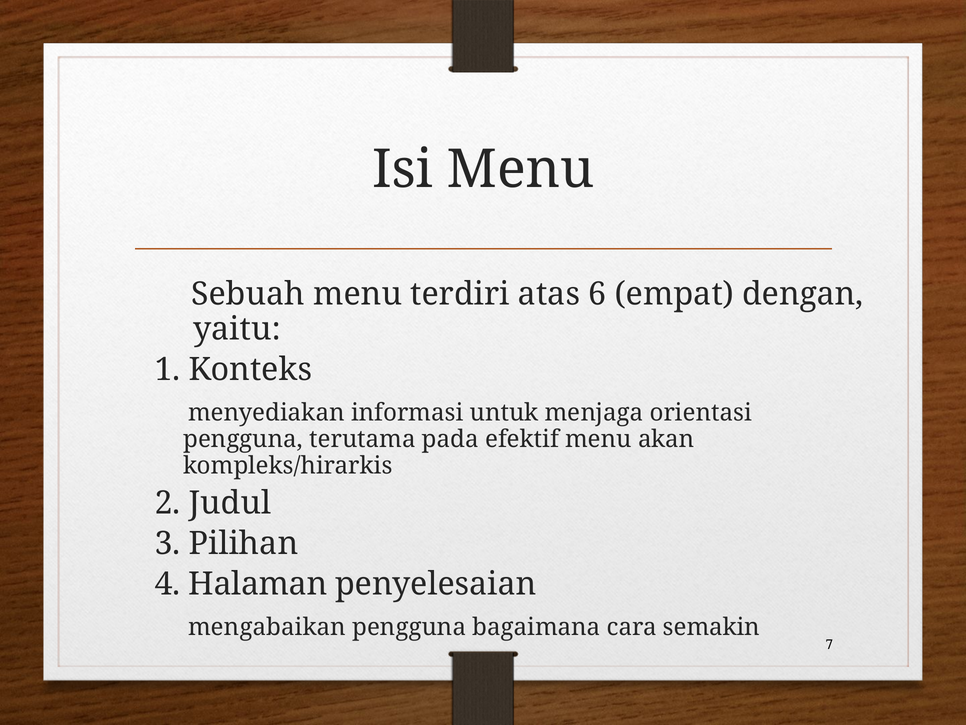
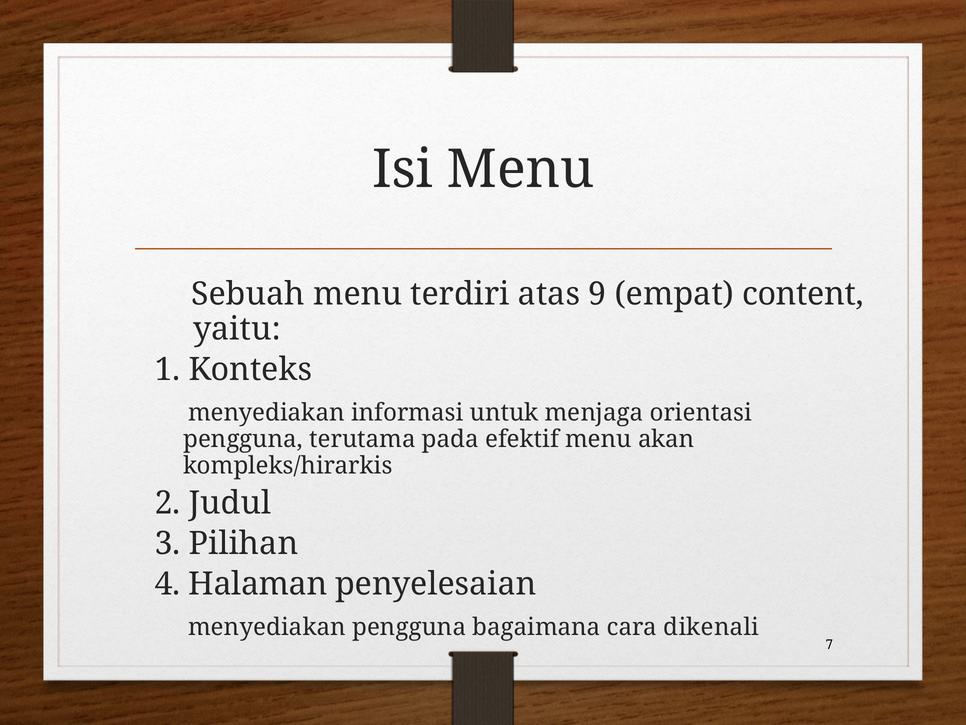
6: 6 -> 9 (597, 294)
dengan: dengan -> content (803, 294)
mengabaikan: mengabaikan -> menyediakan (267, 627)
semakin: semakin -> dikenali (711, 627)
